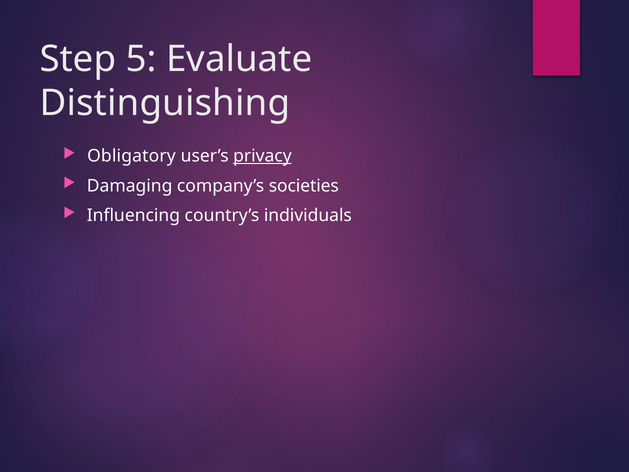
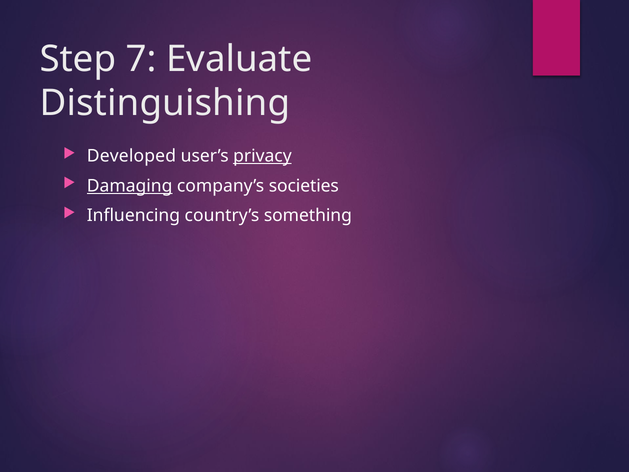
5: 5 -> 7 (141, 59)
Obligatory: Obligatory -> Developed (131, 156)
Damaging underline: none -> present (130, 186)
individuals: individuals -> something (308, 216)
